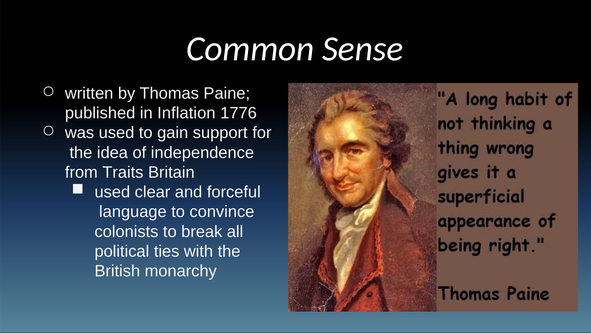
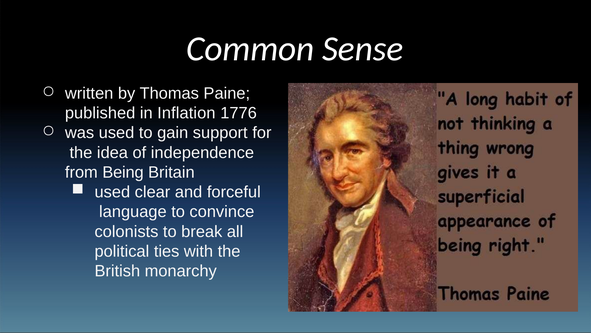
Traits: Traits -> Being (123, 172)
